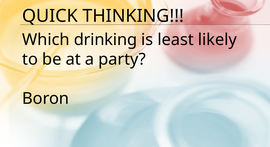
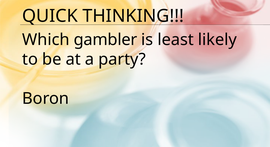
drinking: drinking -> gambler (105, 40)
